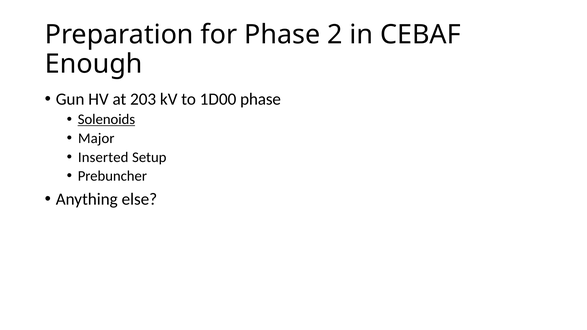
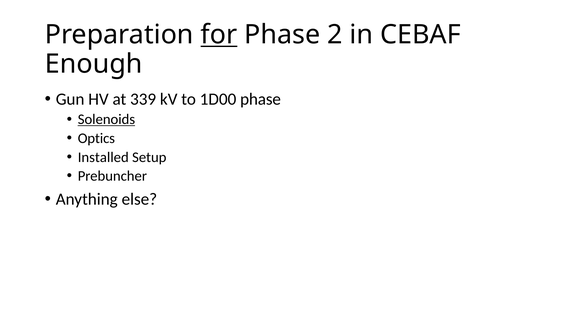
for underline: none -> present (219, 35)
203: 203 -> 339 (143, 99)
Major: Major -> Optics (96, 138)
Inserted: Inserted -> Installed (103, 157)
